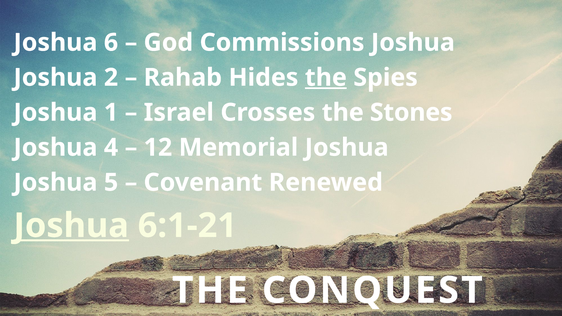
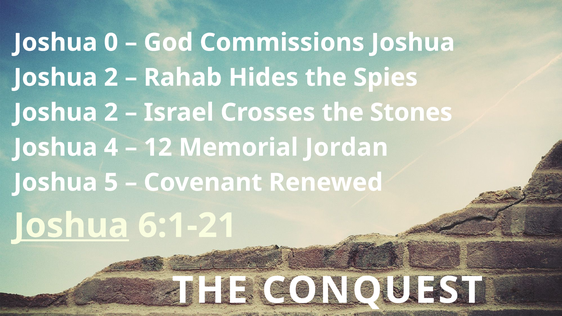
6: 6 -> 0 (111, 43)
the underline: present -> none (326, 78)
1: 1 -> 2 (111, 113)
Memorial Joshua: Joshua -> Jordan (347, 148)
